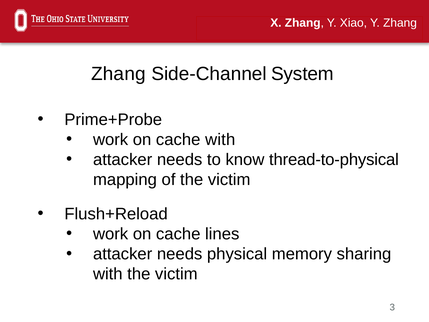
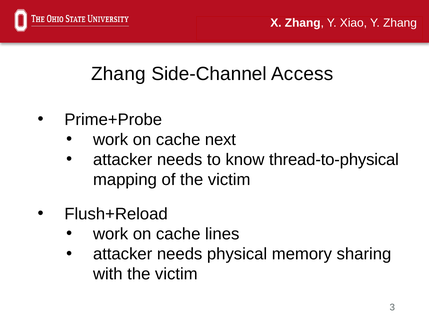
System: System -> Access (302, 74)
cache with: with -> next (220, 140)
